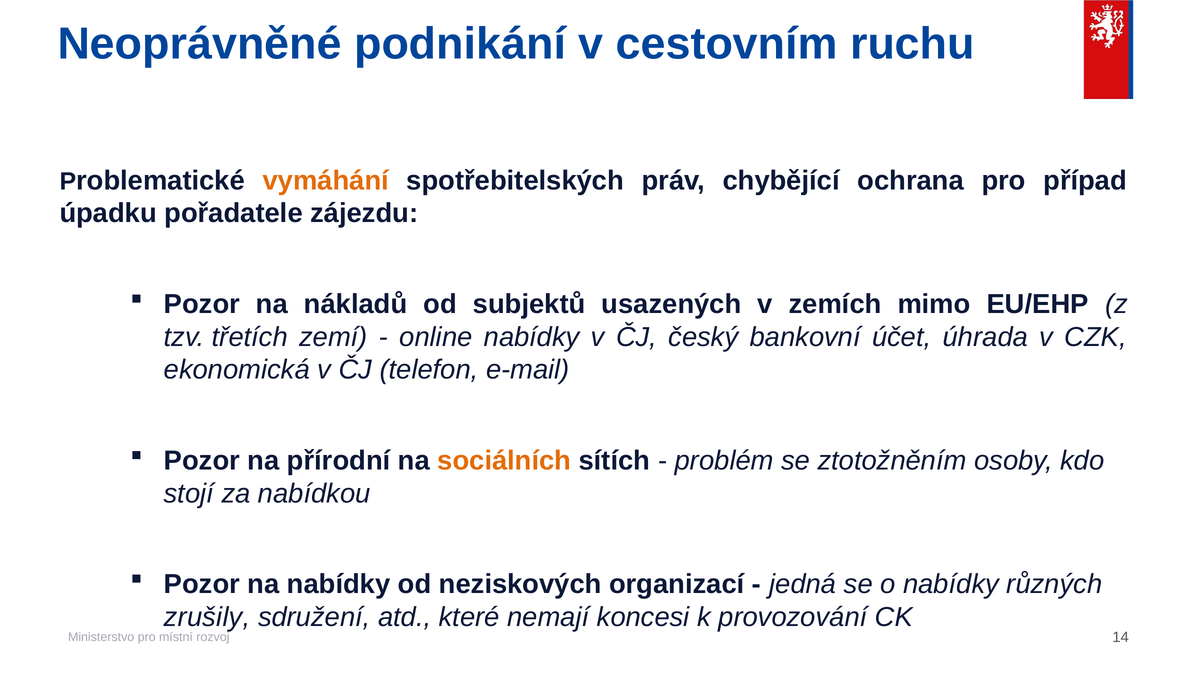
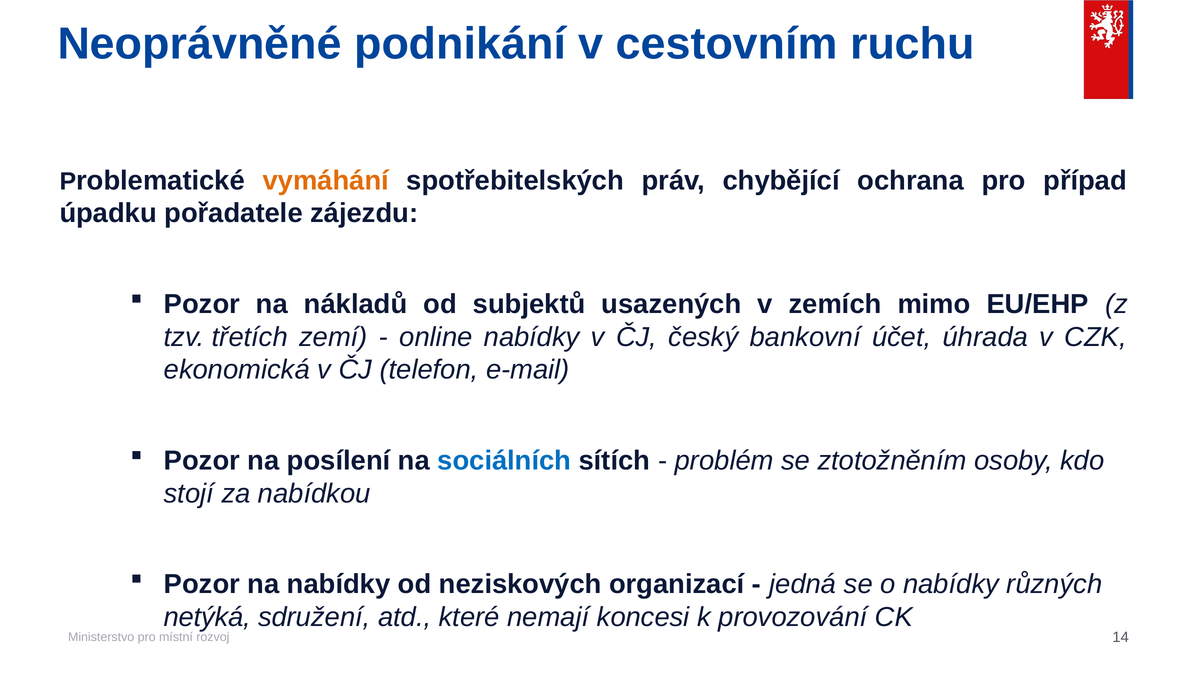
přírodní: přírodní -> posílení (339, 461)
sociálních colour: orange -> blue (504, 461)
zrušily: zrušily -> netýká (207, 617)
